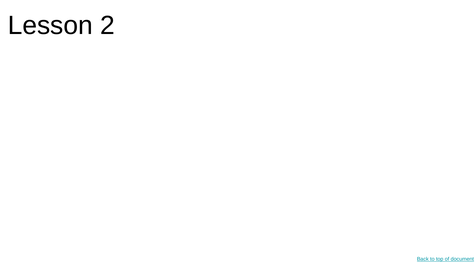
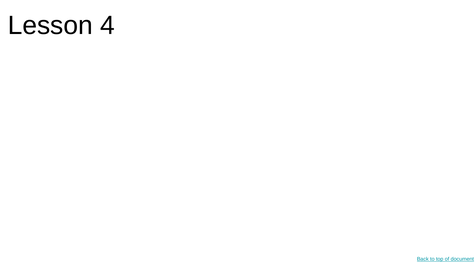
2: 2 -> 4 (107, 25)
